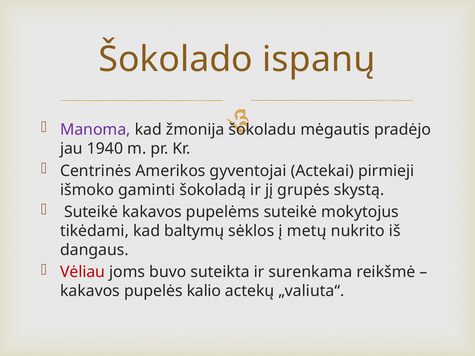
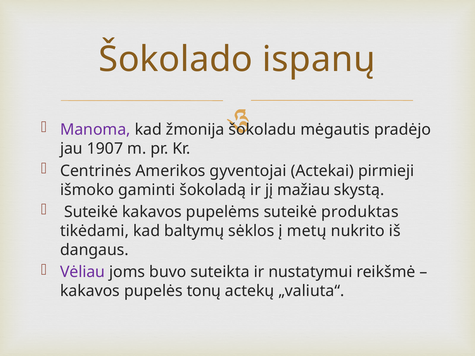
1940: 1940 -> 1907 (105, 149)
grupės: grupės -> mažiau (304, 190)
mokytojus: mokytojus -> produktas (360, 212)
Vėliau colour: red -> purple (83, 272)
surenkama: surenkama -> nustatymui (310, 272)
kalio: kalio -> tonų (204, 291)
